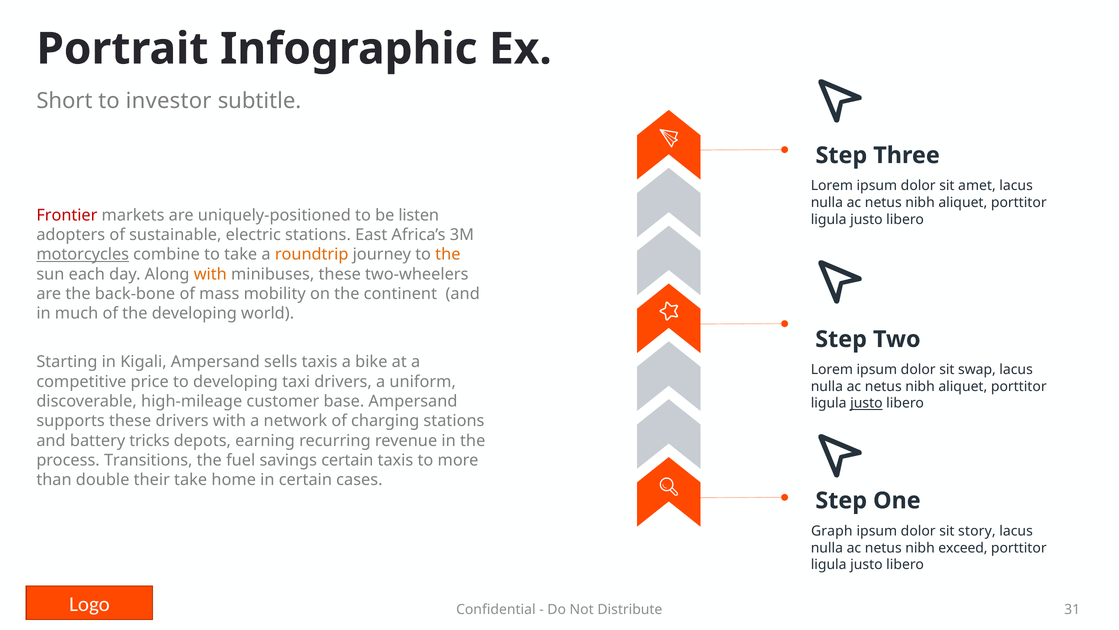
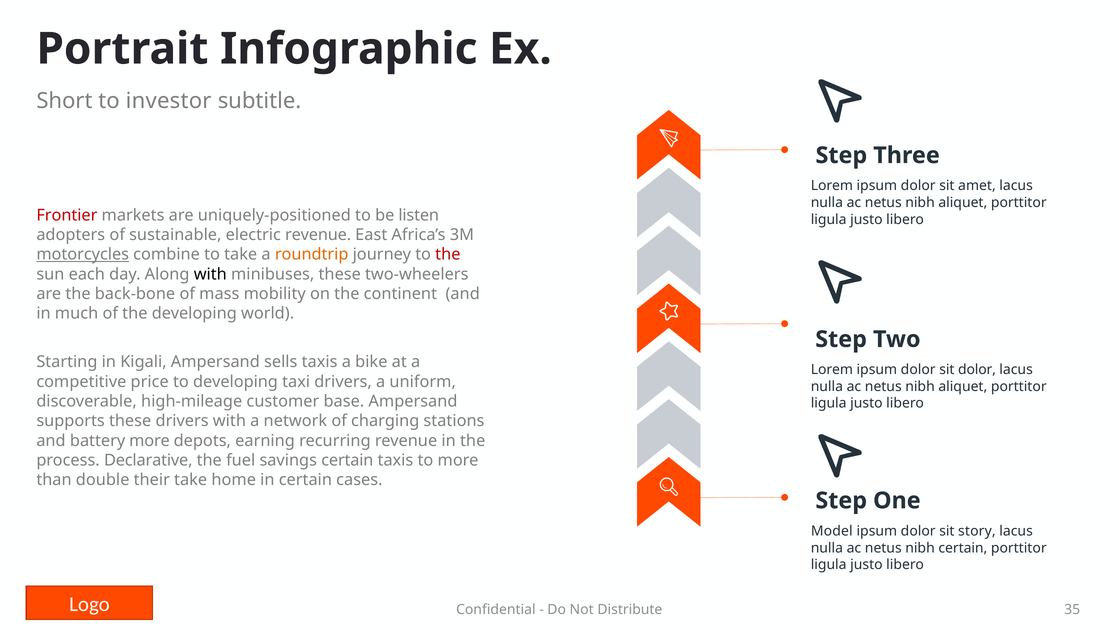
electric stations: stations -> revenue (318, 235)
the colour: orange -> red (448, 254)
with colour: orange -> black (210, 274)
sit swap: swap -> dolor (977, 369)
justo underline: present -> none (866, 403)
battery tricks: tricks -> more (150, 440)
Transitions: Transitions -> Declarative (148, 460)
Graph: Graph -> Model (832, 531)
nibh exceed: exceed -> certain (963, 547)
31: 31 -> 35 (1072, 609)
